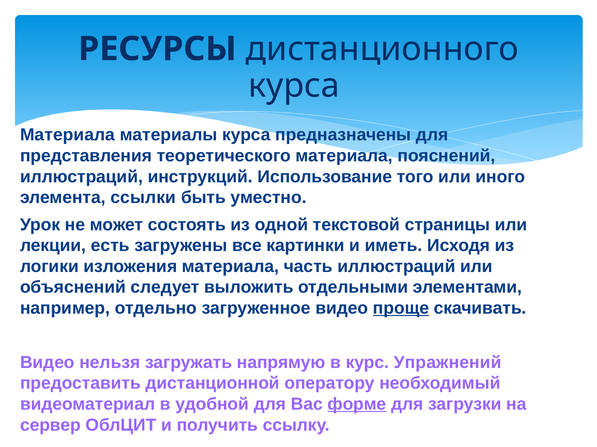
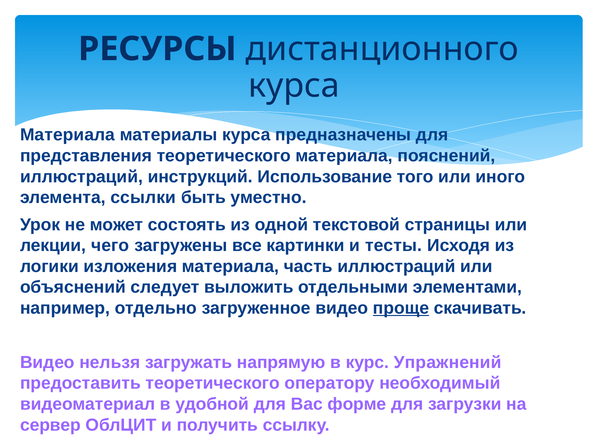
есть: есть -> чего (110, 246)
иметь: иметь -> тесты (394, 246)
предоставить дистанционной: дистанционной -> теоретического (213, 384)
форме underline: present -> none (357, 405)
